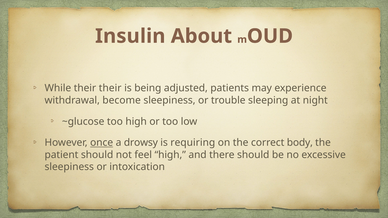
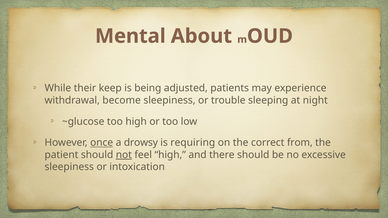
Insulin: Insulin -> Mental (130, 36)
their their: their -> keep (110, 88)
body: body -> from (300, 143)
not underline: none -> present (124, 155)
